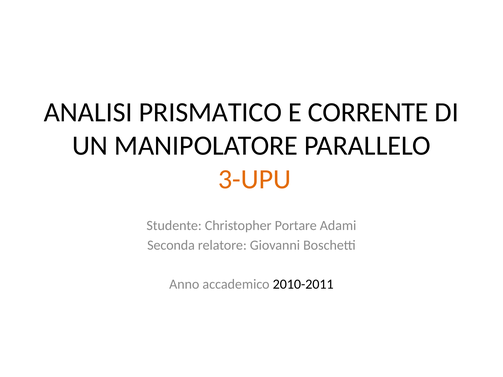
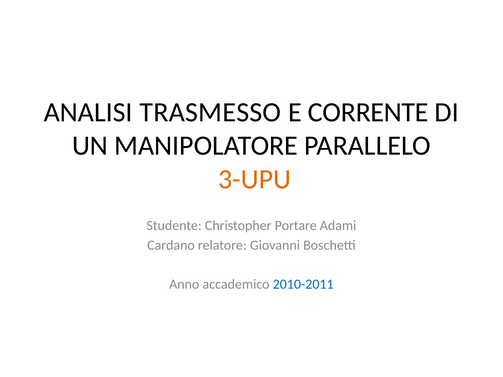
PRISMATICO: PRISMATICO -> TRASMESSO (210, 112)
Seconda: Seconda -> Cardano (171, 245)
2010-2011 colour: black -> blue (303, 284)
